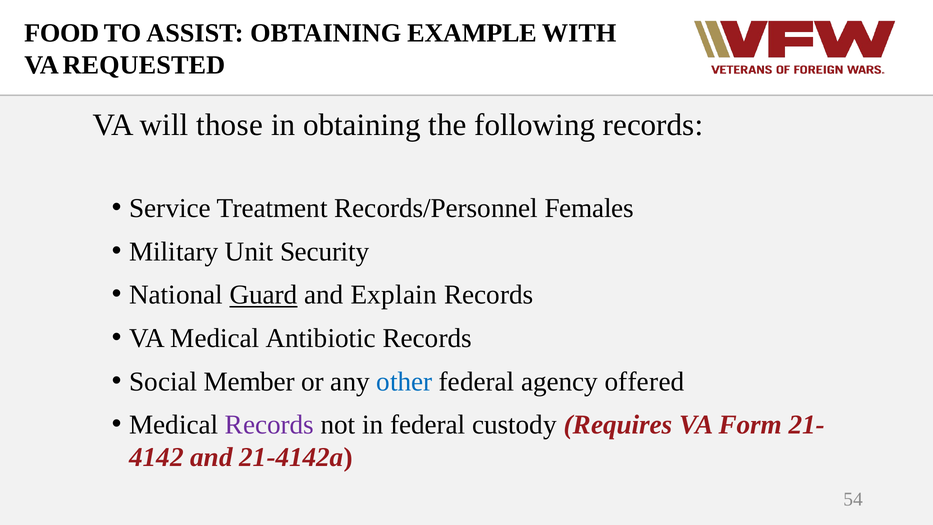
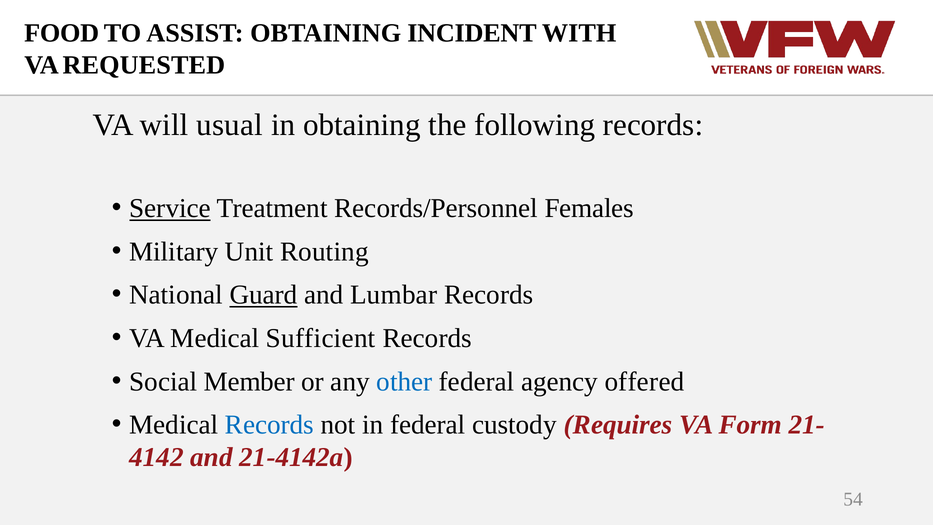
EXAMPLE: EXAMPLE -> INCIDENT (472, 33)
those: those -> usual (230, 125)
Service underline: none -> present (170, 208)
Security: Security -> Routing (324, 252)
Explain: Explain -> Lumbar (394, 295)
Antibiotic: Antibiotic -> Sufficient (321, 338)
Records colour: purple -> blue (269, 425)
